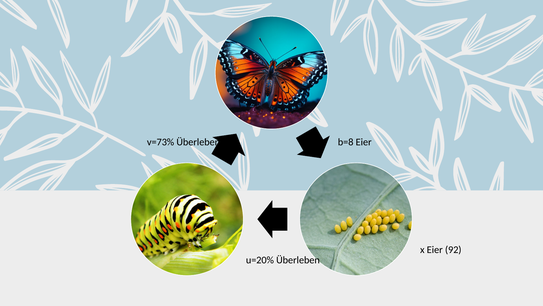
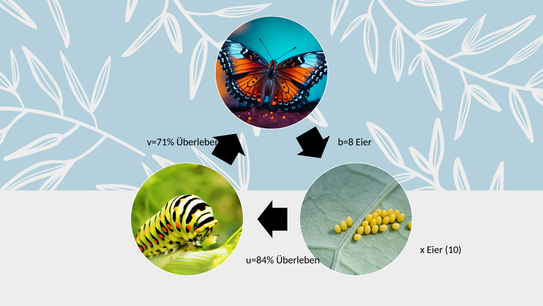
v=73%: v=73% -> v=71% (161, 142)
92: 92 -> 10 (453, 249)
u=20%: u=20% -> u=84% (260, 260)
